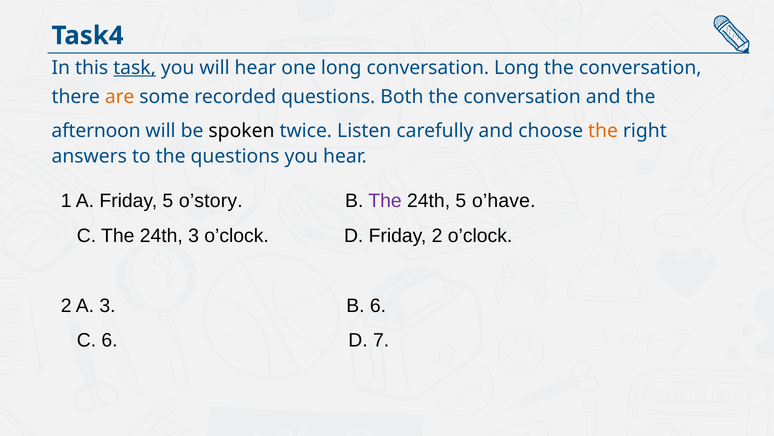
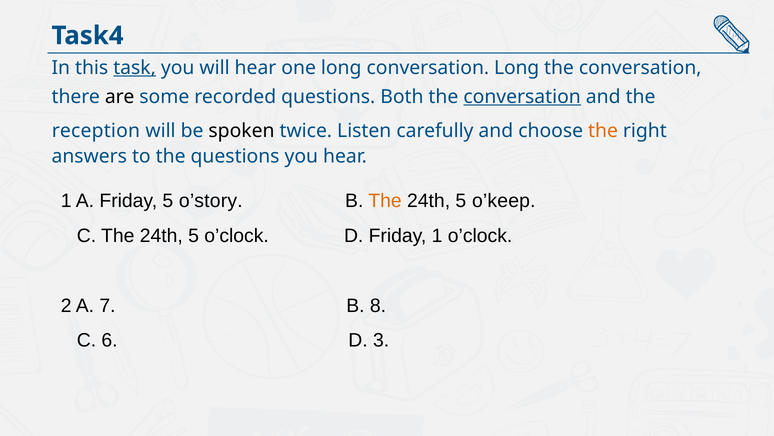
are colour: orange -> black (120, 97)
conversation underline: none -> present (522, 97)
afternoon: afternoon -> reception (96, 131)
The colour: purple -> orange (385, 201)
o’have: o’have -> o’keep (504, 201)
C The 24th 3: 3 -> 5 (194, 236)
Friday 2: 2 -> 1 (437, 236)
A 3: 3 -> 7 (108, 305)
B 6: 6 -> 8 (378, 305)
7: 7 -> 3 (381, 340)
